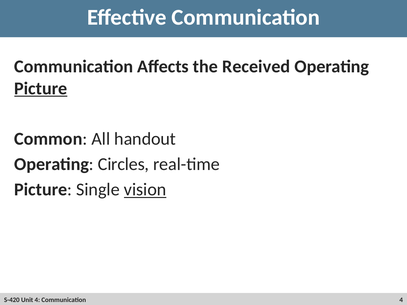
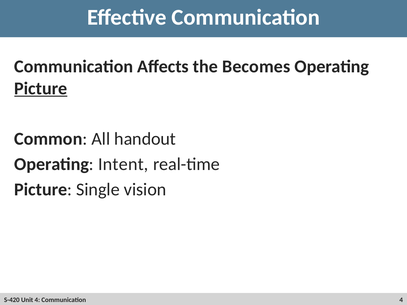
Received: Received -> Becomes (256, 67)
Circles: Circles -> Intent (123, 164)
vision underline: present -> none (145, 190)
